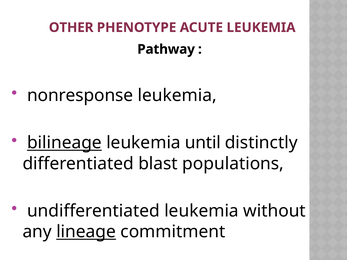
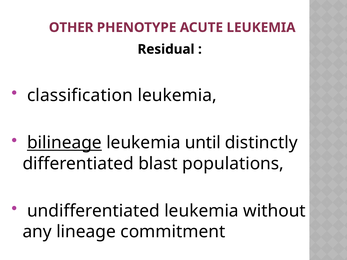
Pathway: Pathway -> Residual (166, 49)
nonresponse: nonresponse -> classification (80, 95)
lineage underline: present -> none (86, 232)
